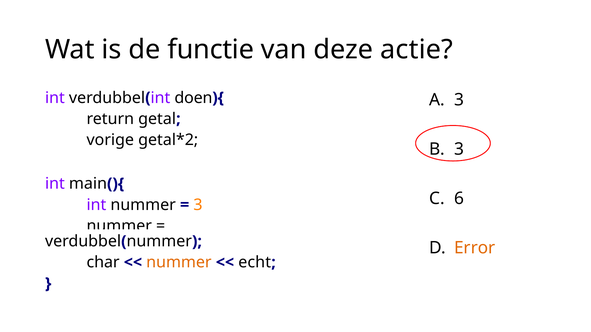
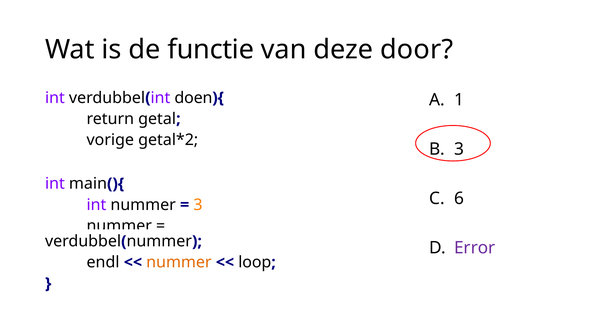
actie: actie -> door (417, 50)
3: 3 -> 1 (459, 100)
Error colour: orange -> purple (475, 248)
char: char -> endl (103, 263)
echt: echt -> loop (255, 263)
